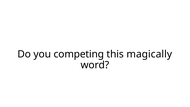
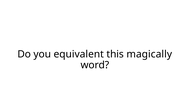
competing: competing -> equivalent (79, 54)
